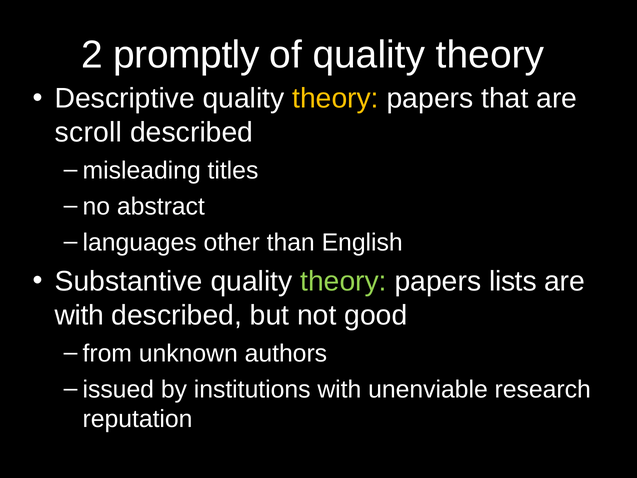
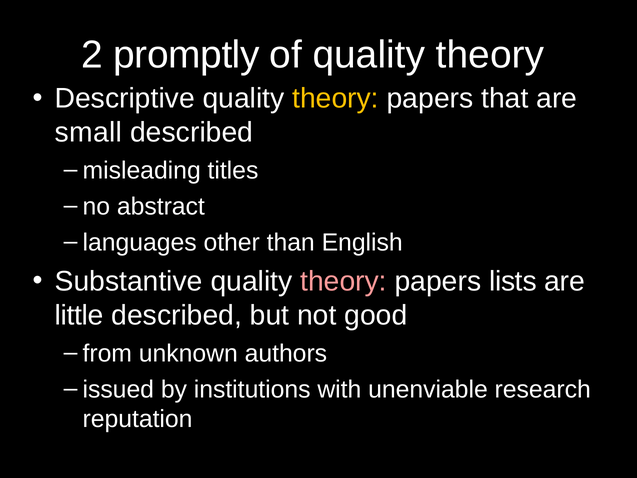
scroll: scroll -> small (88, 133)
theory colour: light green -> pink (344, 281)
with: with -> little (79, 315)
